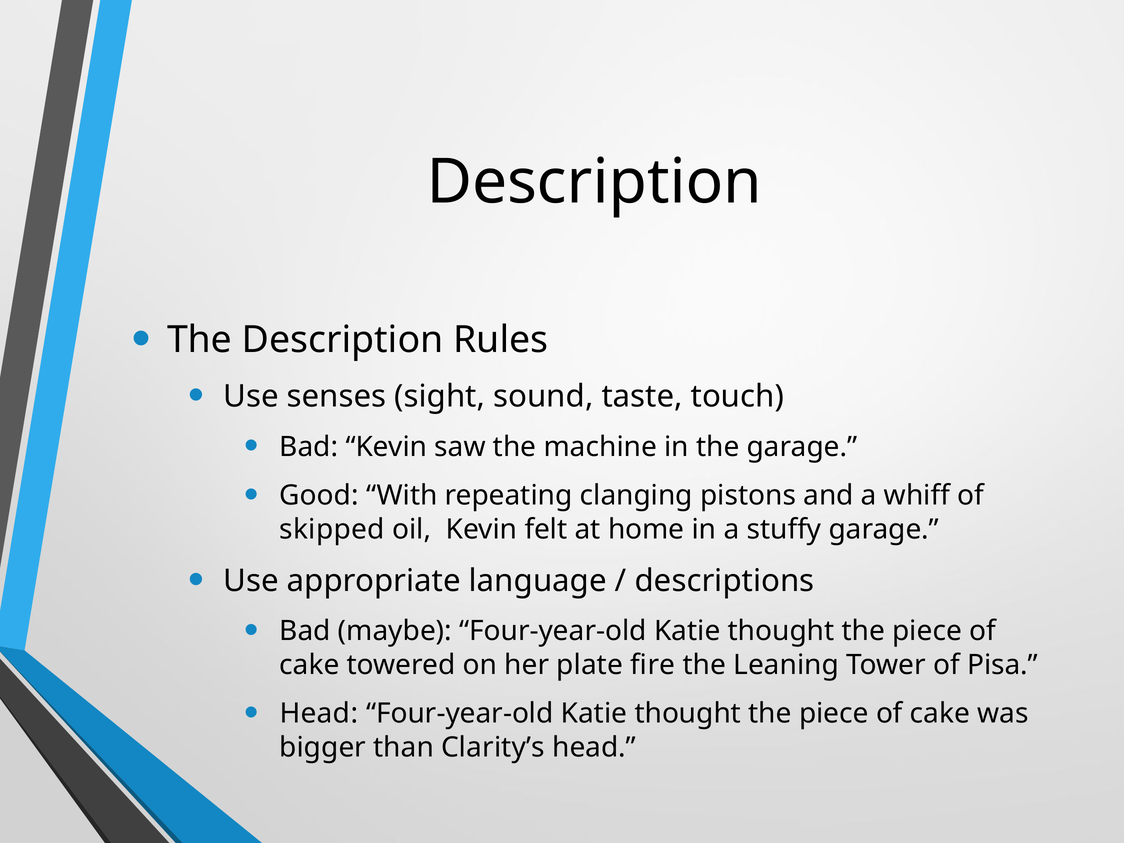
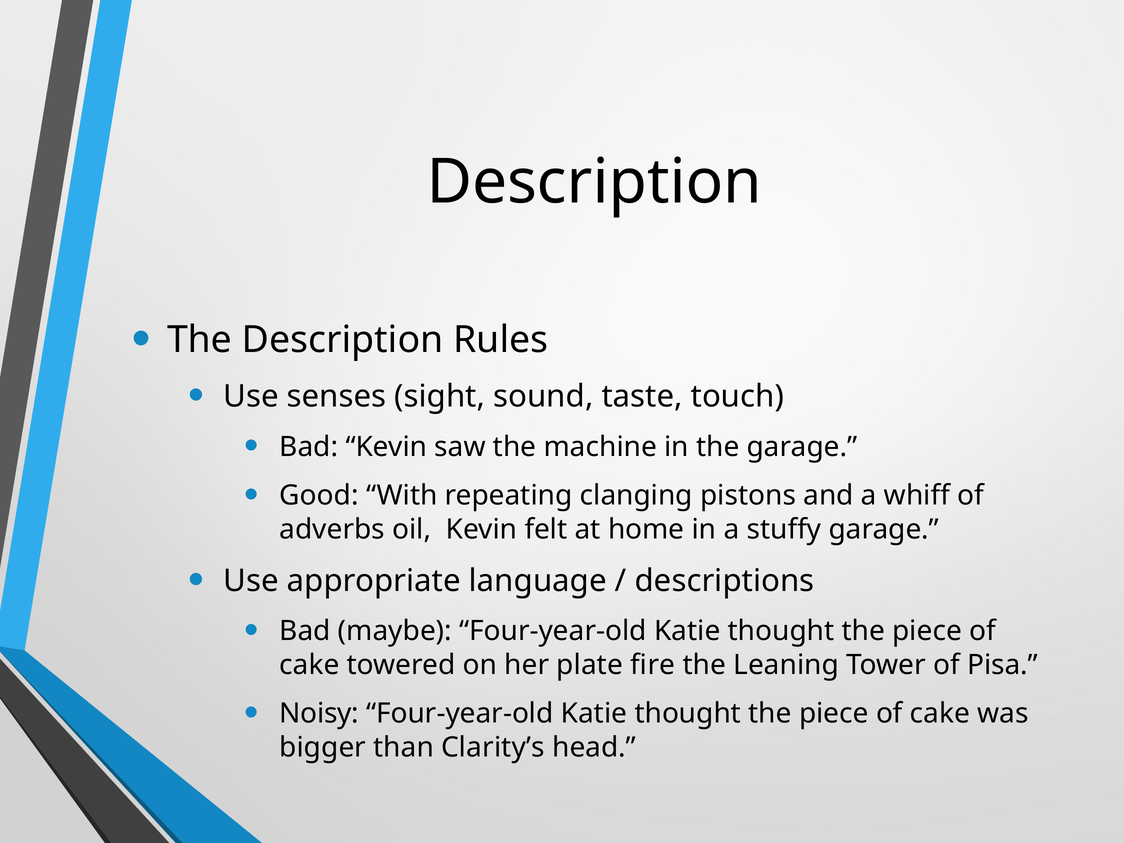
skipped: skipped -> adverbs (332, 529)
Head: Head -> Noisy (319, 714)
